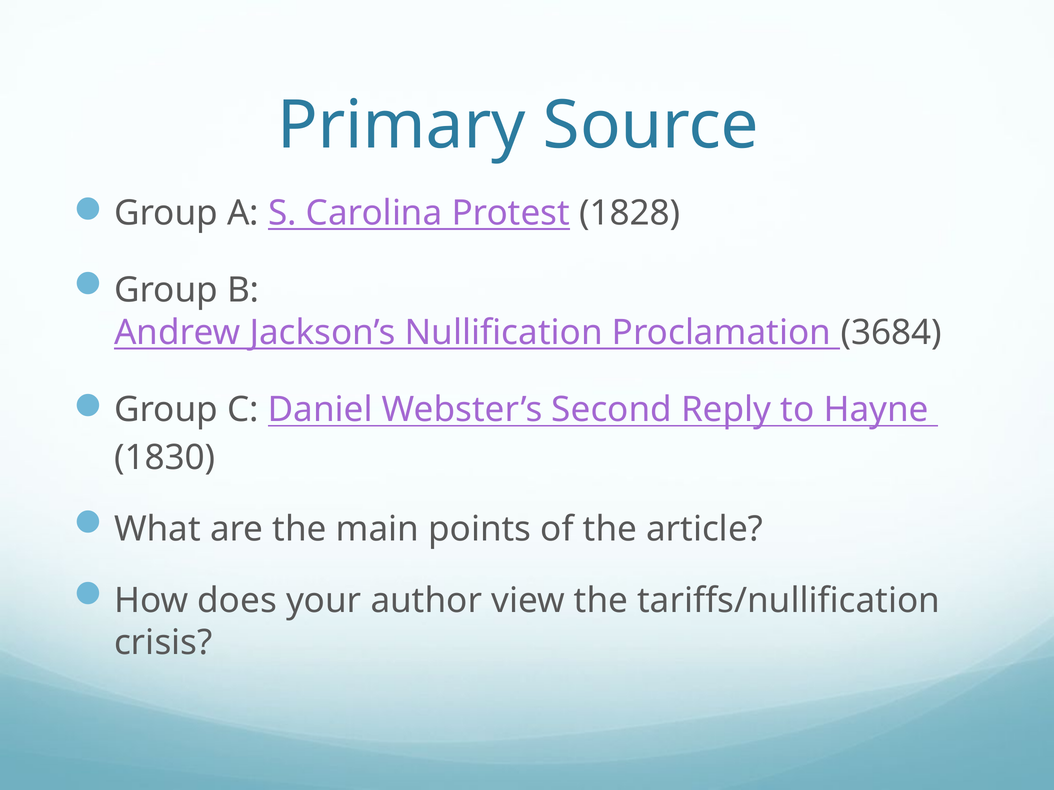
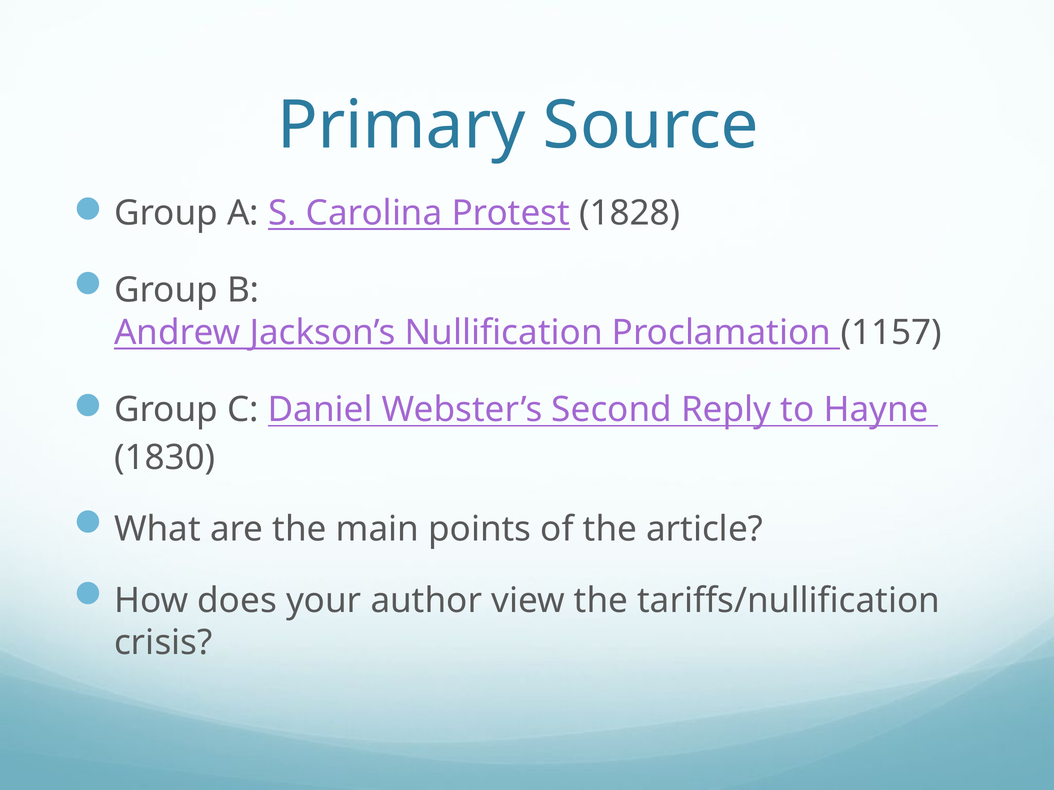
3684: 3684 -> 1157 (891, 333)
